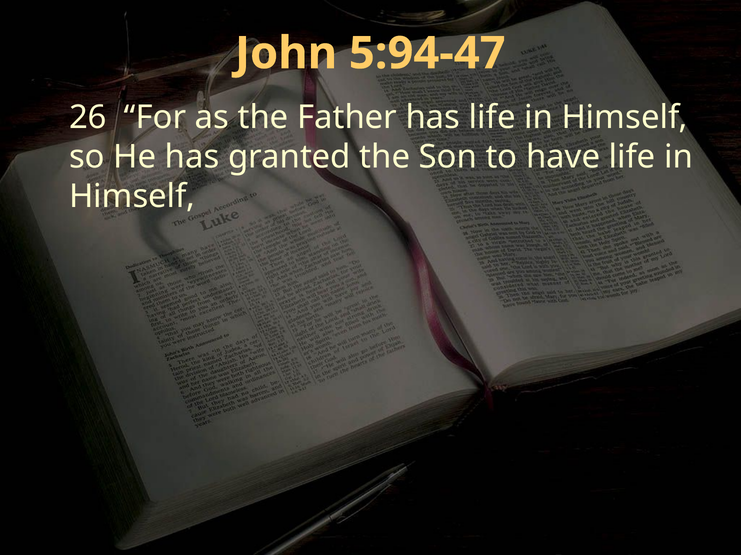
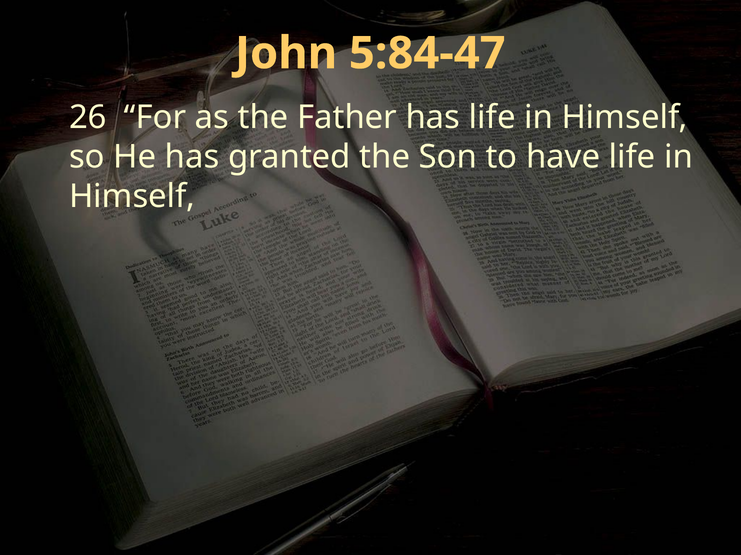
5:94-47: 5:94-47 -> 5:84-47 (427, 53)
